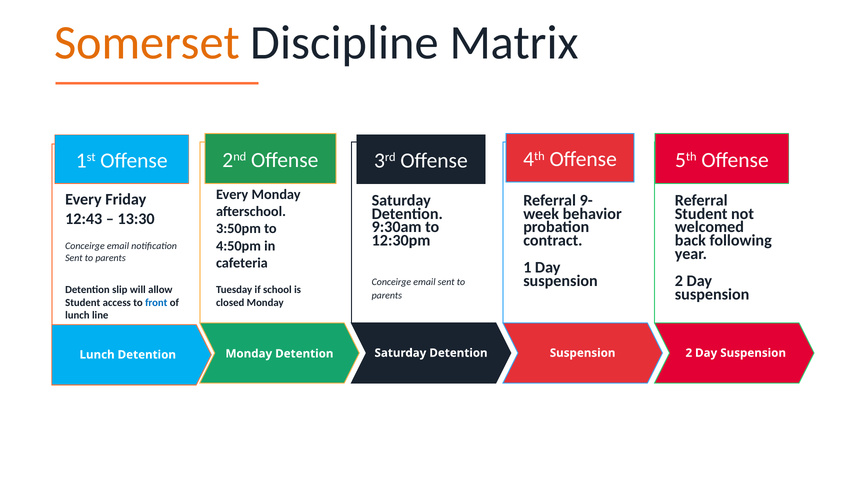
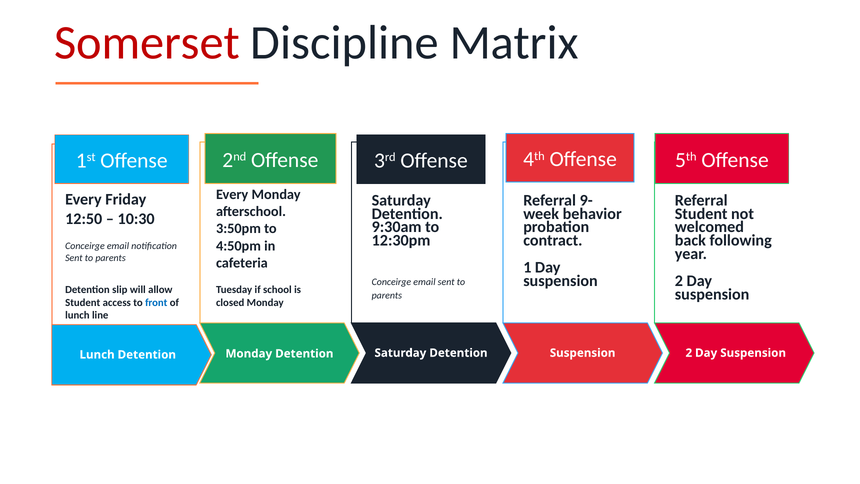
Somerset colour: orange -> red (147, 43)
12:43: 12:43 -> 12:50 (84, 219)
13:30: 13:30 -> 10:30 (136, 219)
